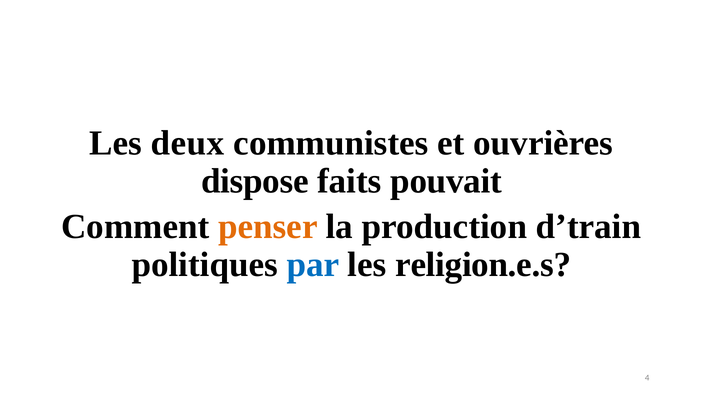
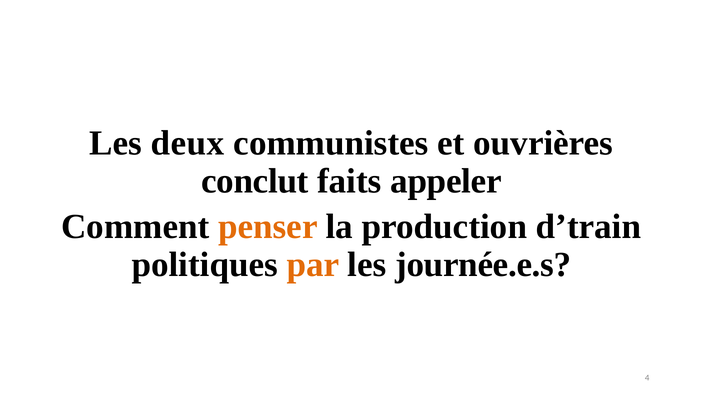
dispose: dispose -> conclut (255, 181)
pouvait: pouvait -> appeler (446, 181)
par colour: blue -> orange (313, 264)
religion.e.s: religion.e.s -> journée.e.s (483, 264)
